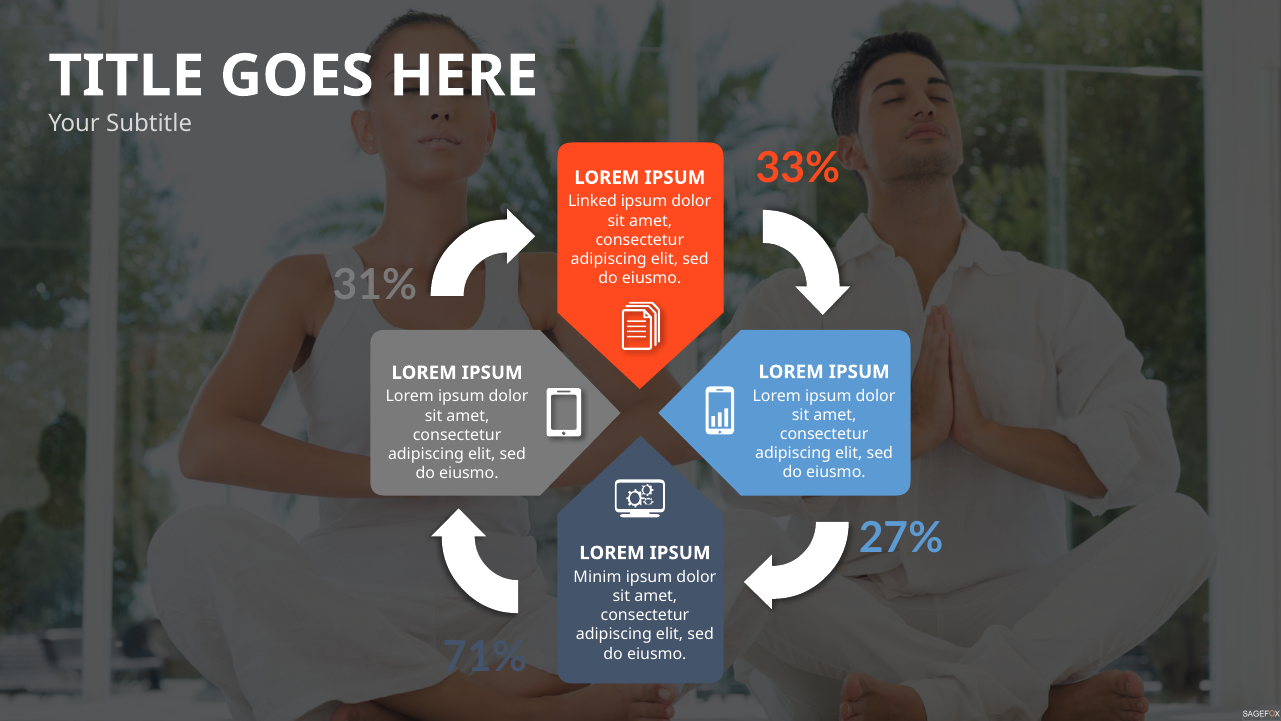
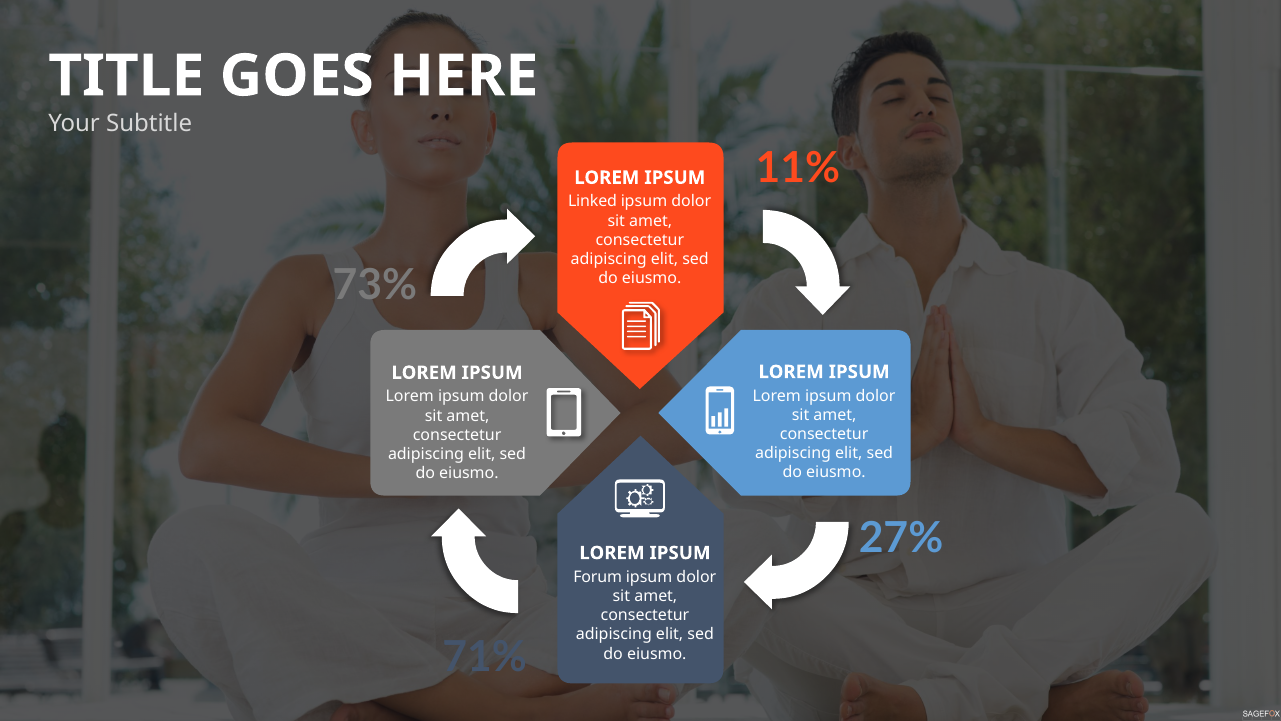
33%: 33% -> 11% (798, 168)
31%: 31% -> 73% (375, 285)
Minim: Minim -> Forum (598, 576)
